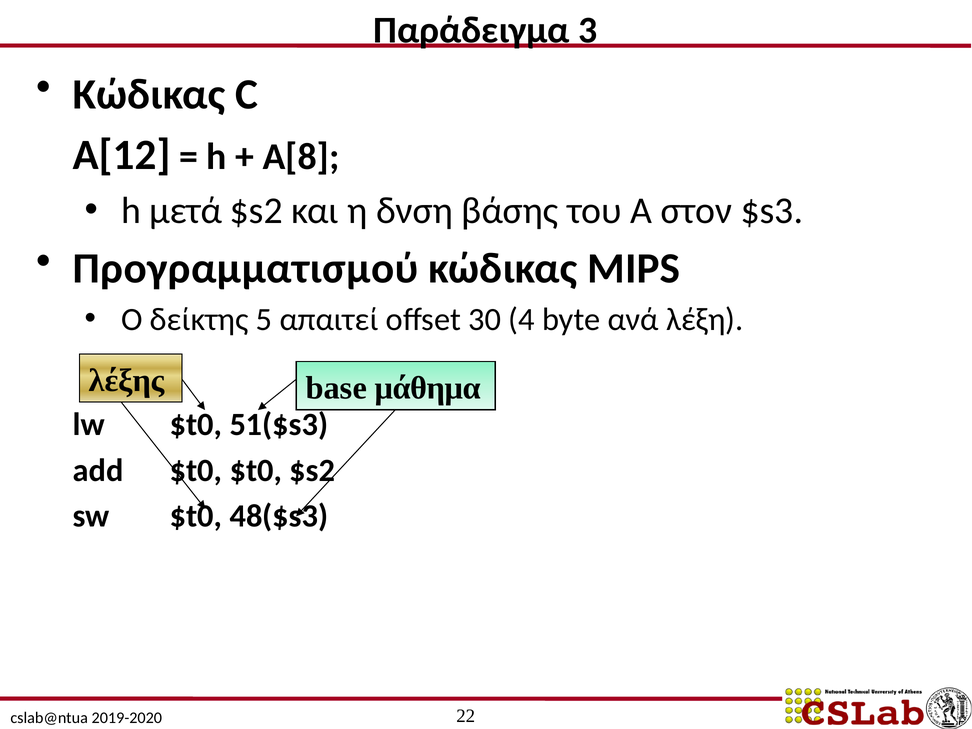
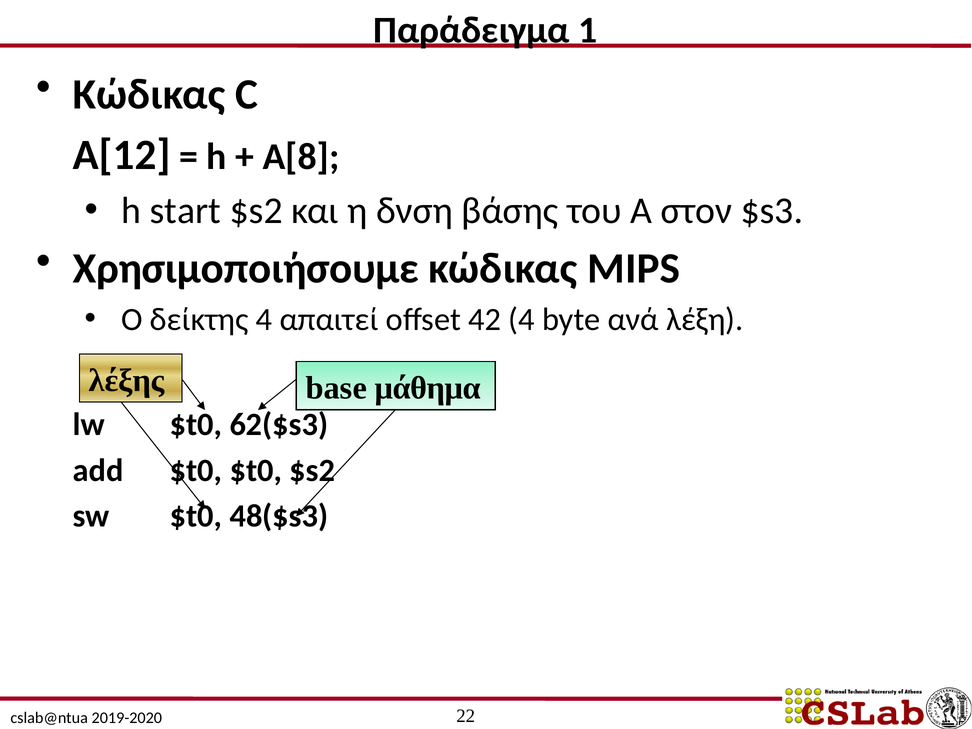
3: 3 -> 1 (588, 30)
μετά: μετά -> start (185, 211)
Προγραμματισμού: Προγραμματισμού -> Χρησιμοποιήσουμε (246, 268)
δείκτης 5: 5 -> 4 (264, 320)
30: 30 -> 42 (485, 320)
51($s3: 51($s3 -> 62($s3 (279, 424)
